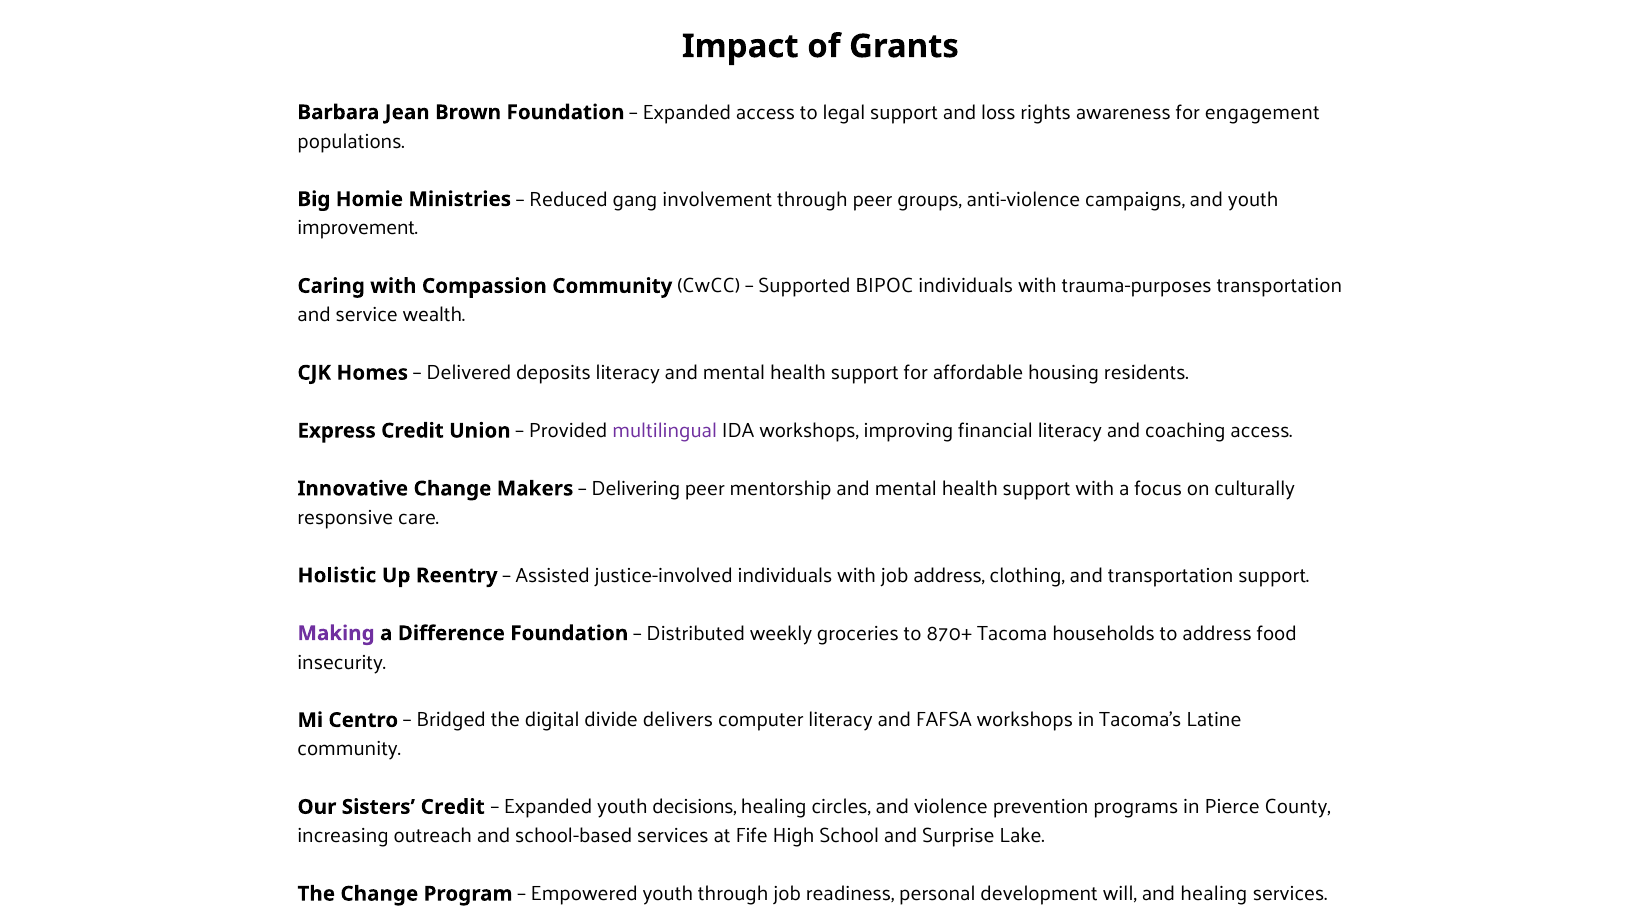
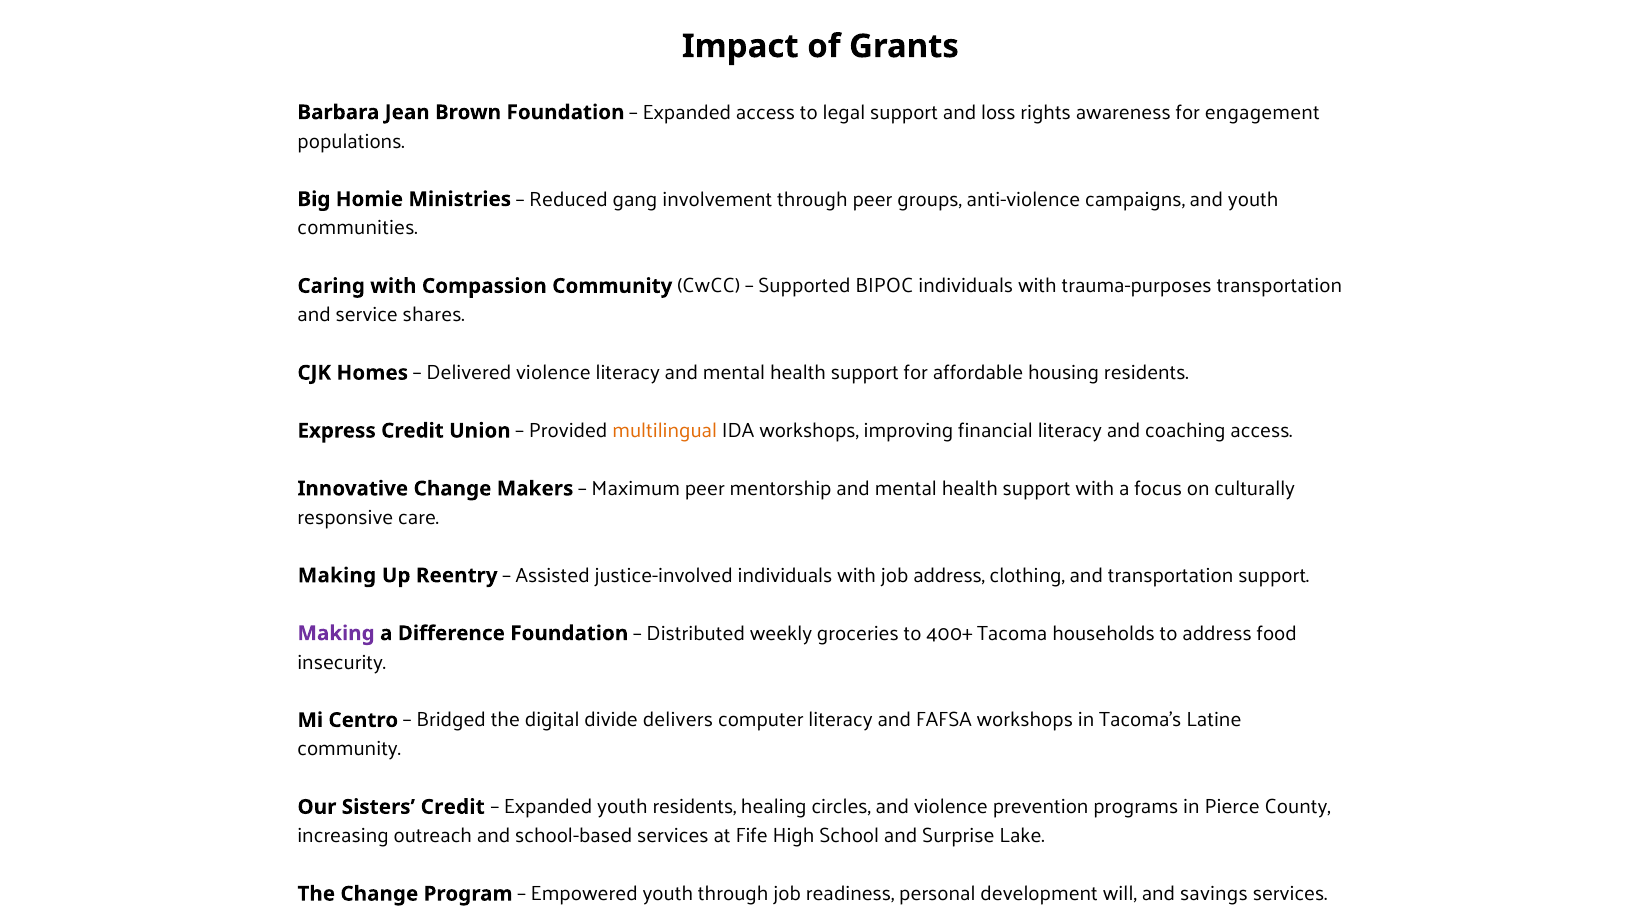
improvement: improvement -> communities (357, 228)
wealth: wealth -> shares (434, 315)
Delivered deposits: deposits -> violence (553, 373)
multilingual colour: purple -> orange (665, 431)
Delivering: Delivering -> Maximum (636, 489)
Holistic: Holistic -> Making (337, 576)
870+: 870+ -> 400+ (949, 633)
youth decisions: decisions -> residents (694, 807)
and healing: healing -> savings (1214, 894)
